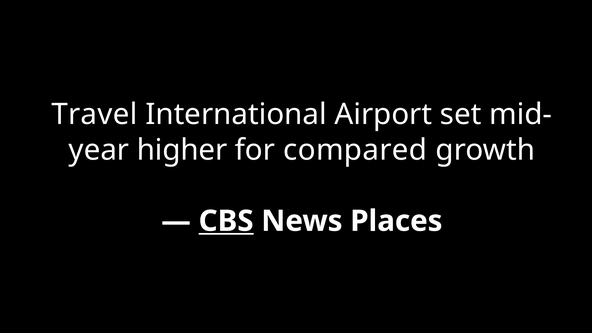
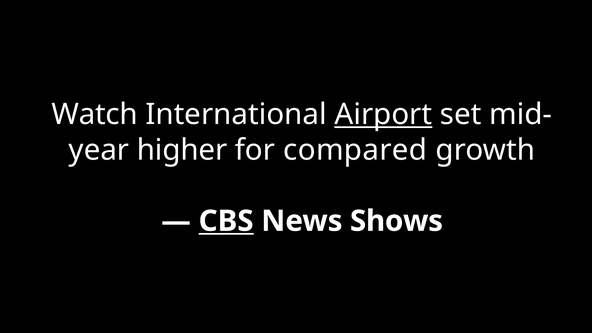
Travel: Travel -> Watch (95, 115)
Airport underline: none -> present (383, 115)
Places: Places -> Shows (396, 221)
